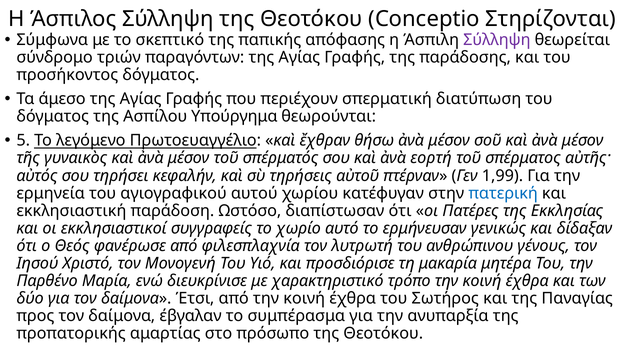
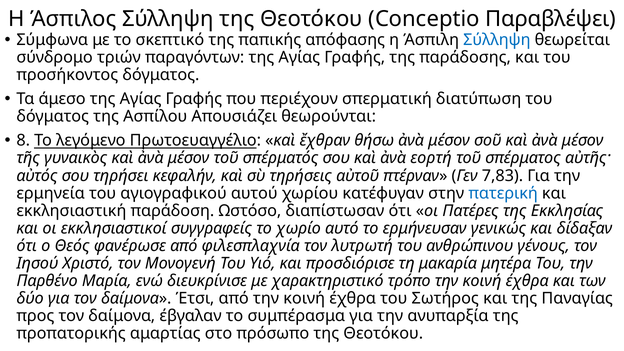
Στηρίζονται: Στηρίζονται -> Παραβλέψει (551, 19)
Σύλληψη colour: purple -> blue (497, 40)
Υπούργημα: Υπούργημα -> Απουσιάζει (234, 117)
5: 5 -> 8 (23, 141)
1,99: 1,99 -> 7,83 (503, 176)
